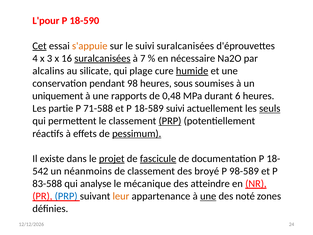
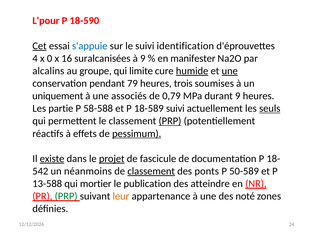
s'appuie colour: orange -> blue (90, 46)
suivi suralcanisées: suralcanisées -> identification (185, 46)
3: 3 -> 0 (50, 58)
suralcanisées underline: present -> none (102, 58)
à 7: 7 -> 9 (143, 58)
nécessaire: nécessaire -> manifester (193, 58)
silicate: silicate -> groupe (96, 71)
plage: plage -> limite (141, 71)
une underline: none -> present (230, 71)
98: 98 -> 79 (132, 83)
sous: sous -> trois (183, 83)
rapports: rapports -> associés (129, 96)
0,48: 0,48 -> 0,79 (171, 96)
durant 6: 6 -> 9 (238, 96)
71-588: 71-588 -> 58-588 (98, 108)
existe underline: none -> present (52, 158)
fascicule underline: present -> none (158, 158)
classement underline: none -> present (151, 171)
broyé: broyé -> ponts (207, 171)
98-589: 98-589 -> 50-589 (244, 171)
83-588: 83-588 -> 13-588 (47, 184)
analyse: analyse -> mortier (96, 184)
mécanique: mécanique -> publication (147, 184)
PRP colour: blue -> green (66, 196)
une underline: present -> none (208, 196)
